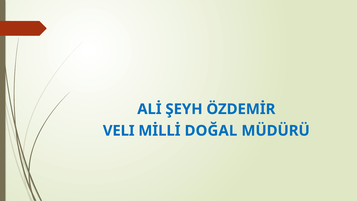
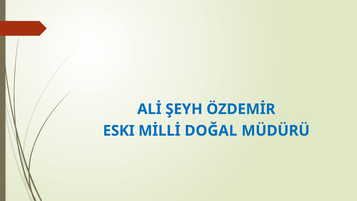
VELI: VELI -> ESKI (119, 131)
